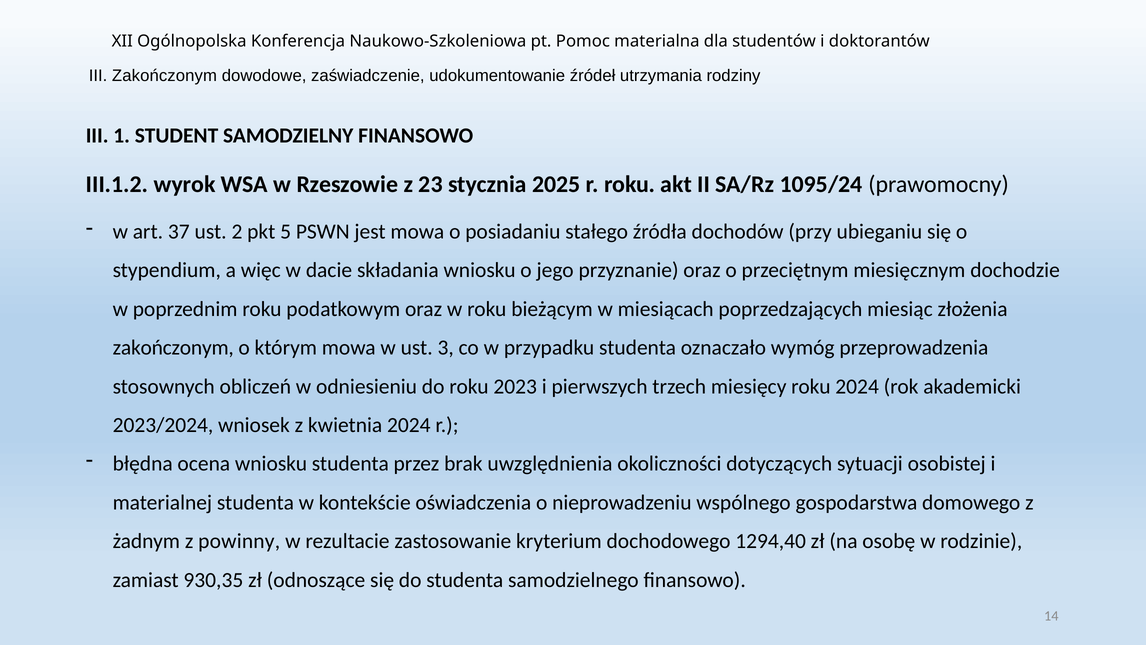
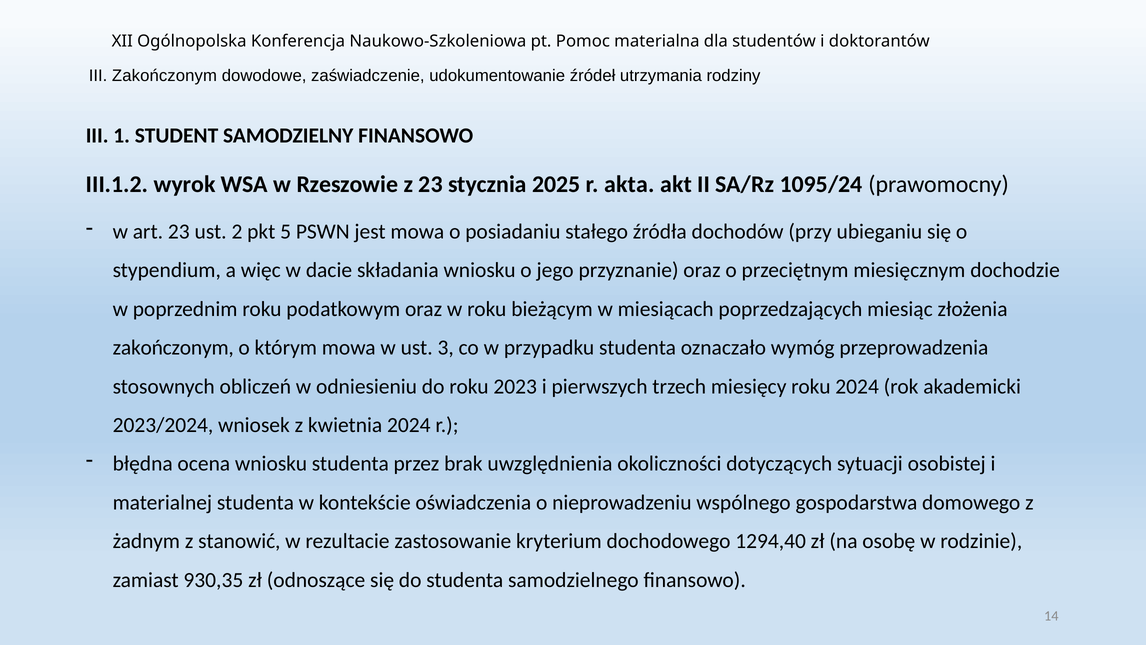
r roku: roku -> akta (629, 184)
art 37: 37 -> 23 (179, 232)
powinny: powinny -> stanowić (239, 541)
